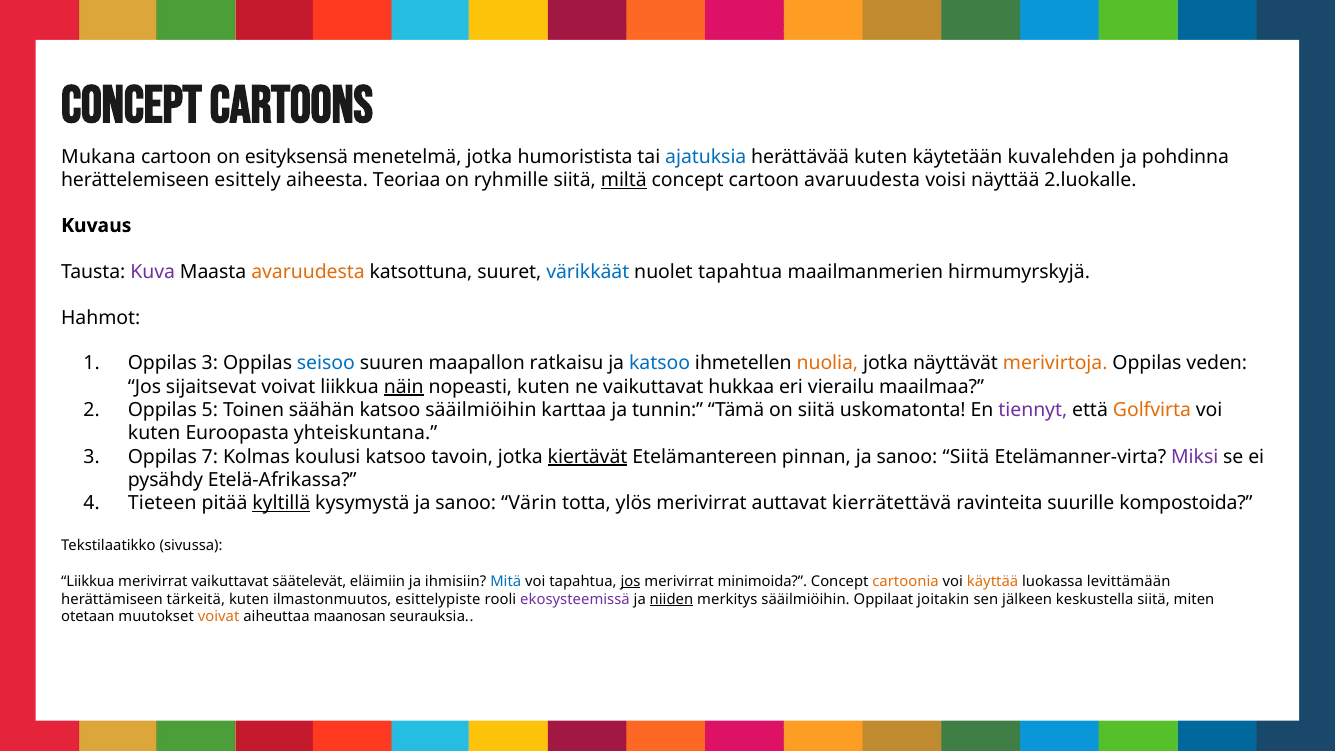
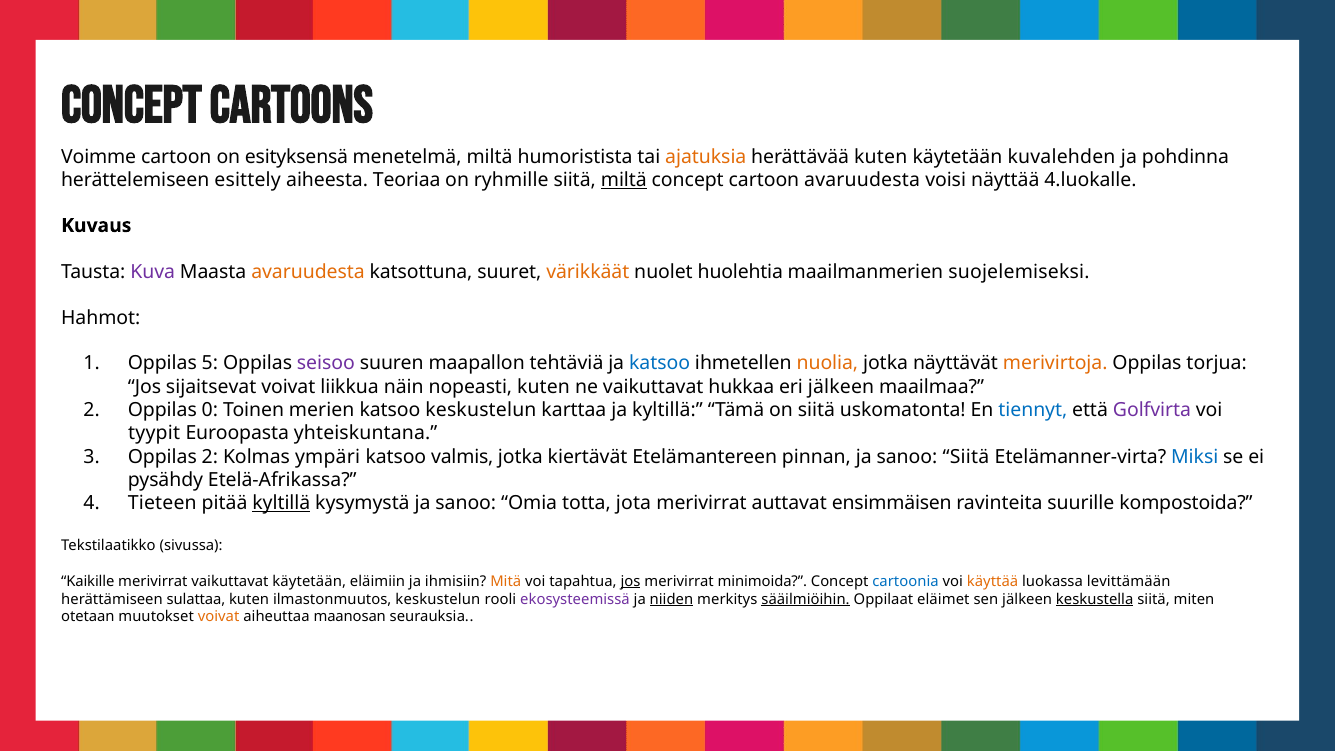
Mukana: Mukana -> Voimme (99, 157)
menetelmä jotka: jotka -> miltä (490, 157)
ajatuksia colour: blue -> orange (706, 157)
2.luokalle: 2.luokalle -> 4.luokalle (1090, 180)
värikkäät colour: blue -> orange (588, 272)
nuolet tapahtua: tapahtua -> huolehtia (740, 272)
hirmumyrskyjä: hirmumyrskyjä -> suojelemiseksi (1019, 272)
Oppilas 3: 3 -> 5 (210, 363)
seisoo colour: blue -> purple (326, 363)
ratkaisu: ratkaisu -> tehtäviä (567, 363)
veden: veden -> torjua (1217, 363)
näin underline: present -> none (404, 387)
eri vierailu: vierailu -> jälkeen (841, 387)
5: 5 -> 0 (210, 410)
säähän: säähän -> merien (322, 410)
katsoo sääilmiöihin: sääilmiöihin -> keskustelun (481, 410)
ja tunnin: tunnin -> kyltillä (667, 410)
tiennyt colour: purple -> blue (1033, 410)
Golfvirta colour: orange -> purple (1152, 410)
kuten: kuten -> tyypit (154, 433)
Oppilas 7: 7 -> 2 (210, 457)
koulusi: koulusi -> ympäri (328, 457)
tavoin: tavoin -> valmis (462, 457)
kiertävät underline: present -> none (588, 457)
Miksi colour: purple -> blue (1195, 457)
Värin: Värin -> Omia (529, 503)
ylös: ylös -> jota (633, 503)
kierrätettävä: kierrätettävä -> ensimmäisen (892, 503)
Liikkua: Liikkua -> Kaikille (88, 581)
vaikuttavat säätelevät: säätelevät -> käytetään (309, 581)
Mitä colour: blue -> orange (506, 581)
cartoonia colour: orange -> blue (905, 581)
tärkeitä: tärkeitä -> sulattaa (196, 599)
ilmastonmuutos esittelypiste: esittelypiste -> keskustelun (438, 599)
sääilmiöihin underline: none -> present (806, 599)
joitakin: joitakin -> eläimet (943, 599)
keskustella underline: none -> present (1095, 599)
